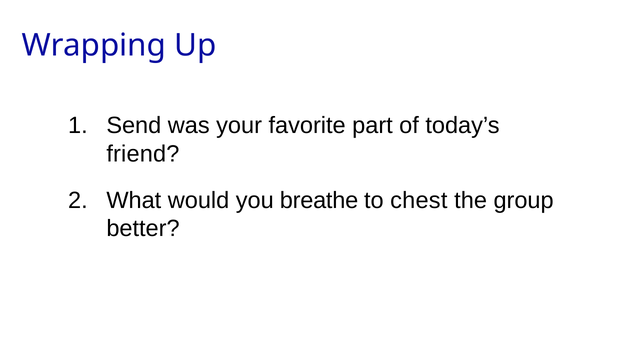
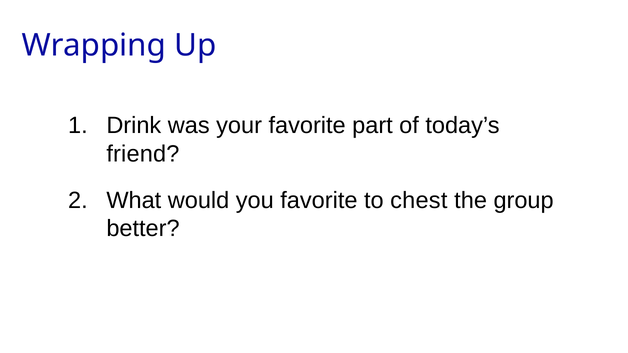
Send: Send -> Drink (134, 126)
you breathe: breathe -> favorite (319, 201)
